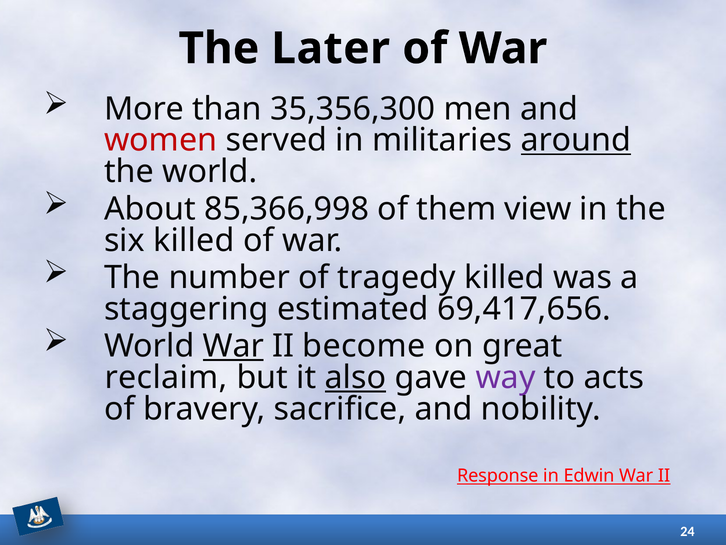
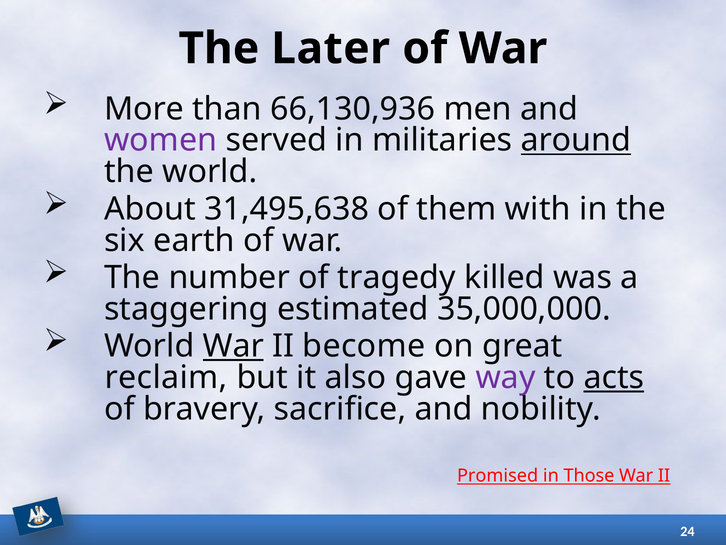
35,356,300: 35,356,300 -> 66,130,936 (353, 109)
women colour: red -> purple (161, 140)
85,366,998: 85,366,998 -> 31,495,638 (287, 209)
view: view -> with (538, 209)
six killed: killed -> earth (194, 240)
69,417,656: 69,417,656 -> 35,000,000 (524, 309)
also underline: present -> none (356, 377)
acts underline: none -> present (614, 377)
Response: Response -> Promised (498, 476)
Edwin: Edwin -> Those (589, 476)
